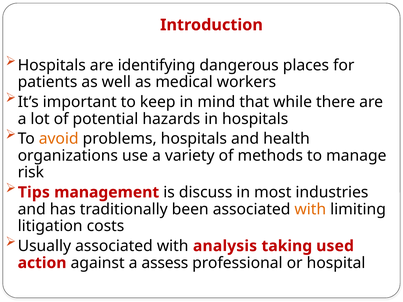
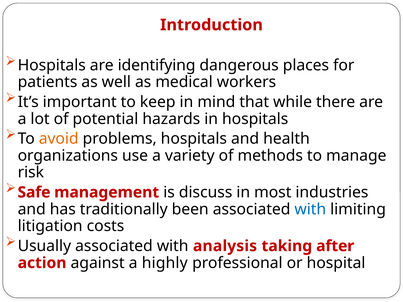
Tips: Tips -> Safe (34, 192)
with colour: orange -> blue (310, 209)
used: used -> after (335, 246)
assess: assess -> highly (165, 263)
